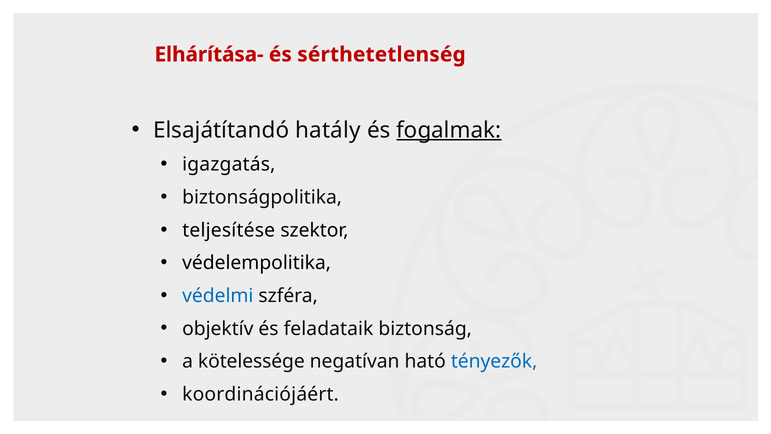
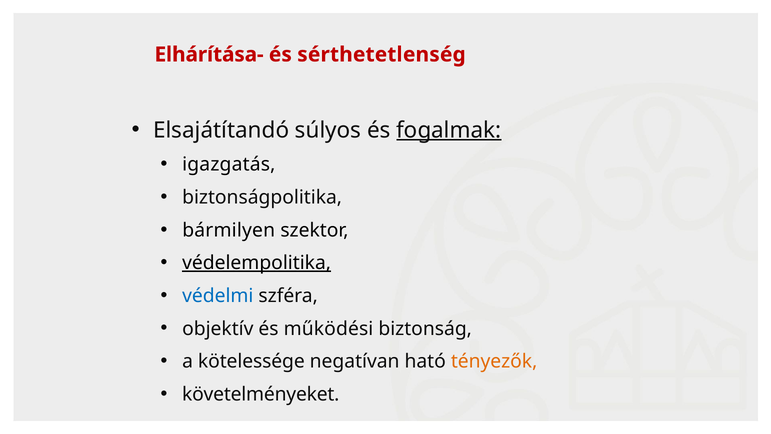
hatály: hatály -> súlyos (328, 130)
teljesítése: teljesítése -> bármilyen (229, 230)
védelempolitika underline: none -> present (257, 263)
feladataik: feladataik -> működési (328, 328)
tényezők colour: blue -> orange (494, 361)
koordinációjáért: koordinációjáért -> követelményeket (261, 394)
